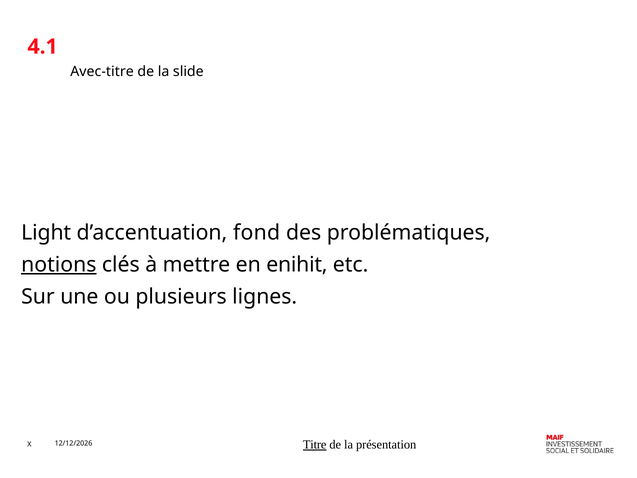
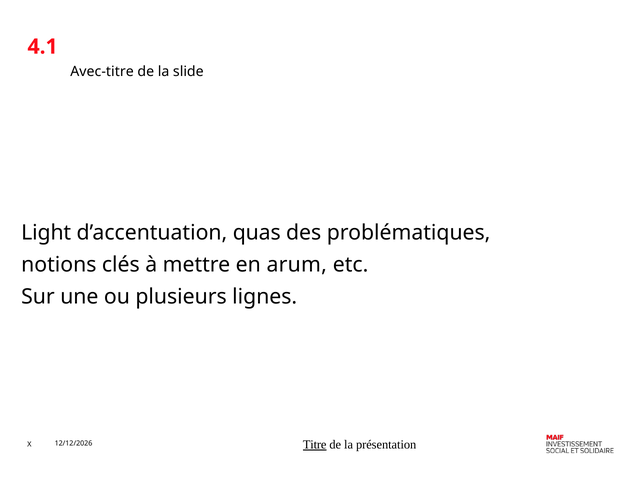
fond: fond -> quas (257, 232)
notions underline: present -> none (59, 265)
enihit: enihit -> arum (297, 265)
